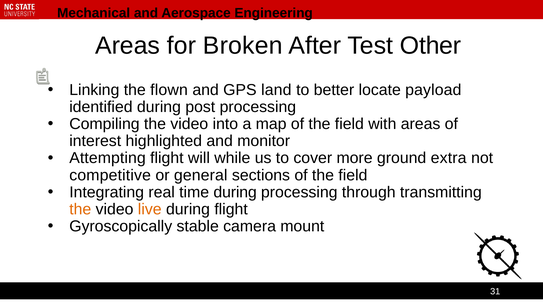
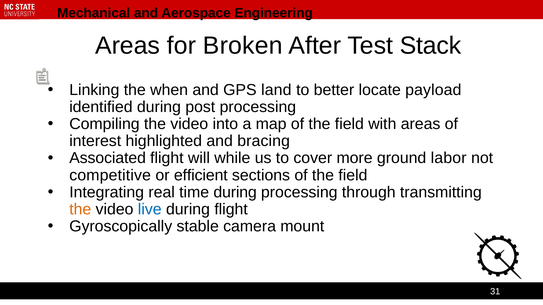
Other: Other -> Stack (431, 46)
flown: flown -> when (169, 90)
monitor: monitor -> bracing (264, 141)
Attempting: Attempting -> Associated (108, 158)
extra: extra -> labor (449, 158)
general: general -> efficient (201, 175)
live colour: orange -> blue (150, 210)
